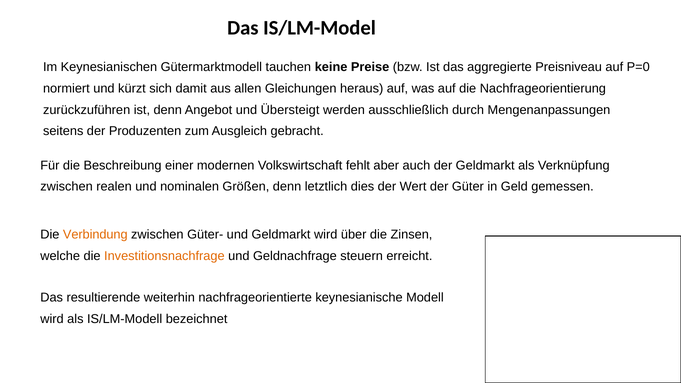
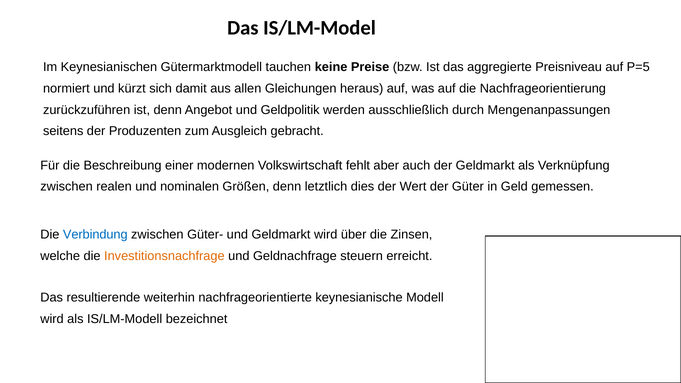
P=0: P=0 -> P=5 (638, 67)
Übersteigt: Übersteigt -> Geldpolitik (290, 110)
Verbindung colour: orange -> blue (95, 234)
